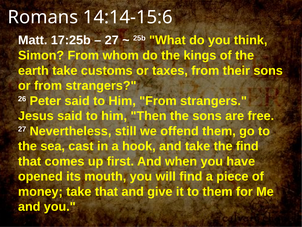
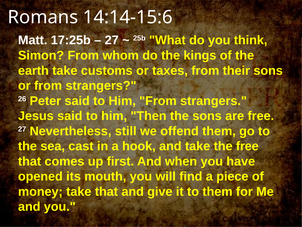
the find: find -> free (247, 146)
